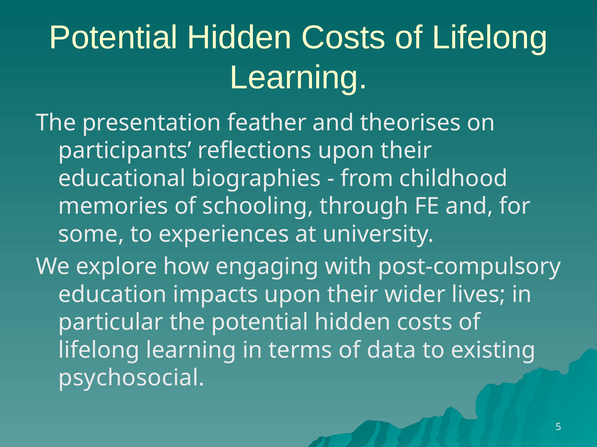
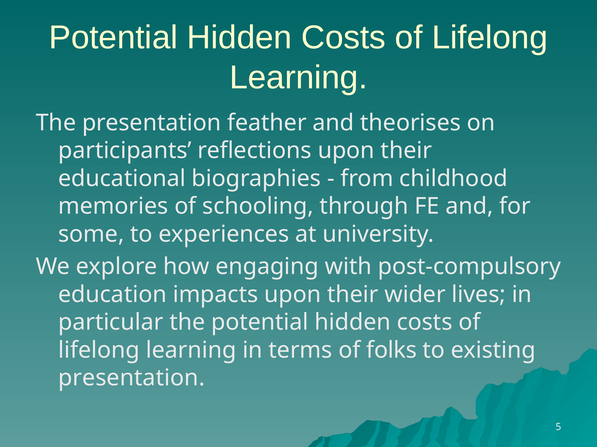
data: data -> folks (392, 351)
psychosocial: psychosocial -> presentation (132, 379)
